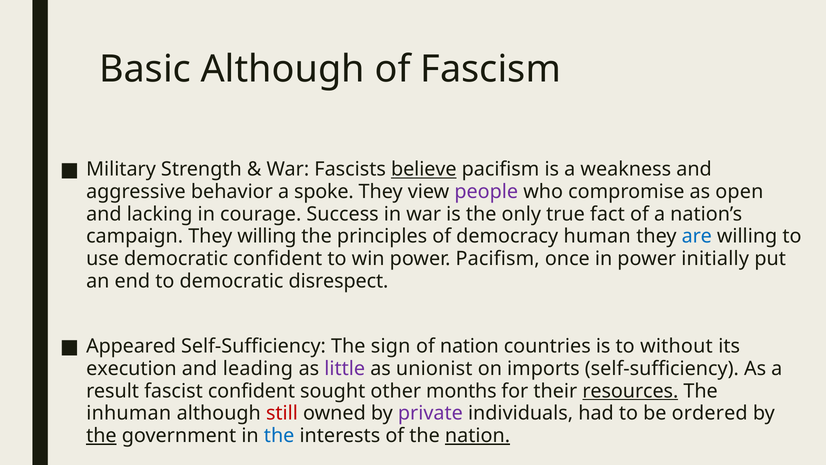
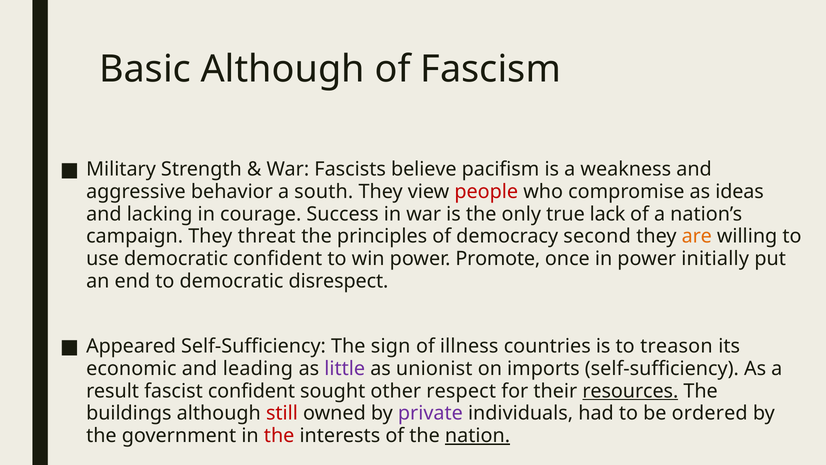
believe underline: present -> none (424, 169)
spoke: spoke -> south (324, 192)
people colour: purple -> red (486, 192)
open: open -> ideas (740, 192)
fact: fact -> lack (608, 214)
They willing: willing -> threat (267, 236)
human: human -> second (597, 236)
are colour: blue -> orange (697, 236)
power Pacifism: Pacifism -> Promote (498, 259)
of nation: nation -> illness (469, 346)
without: without -> treason (676, 346)
execution: execution -> economic (131, 368)
months: months -> respect (461, 391)
inhuman: inhuman -> buildings (129, 413)
the underline: present -> none (101, 435)
the colour: blue -> red (279, 435)
